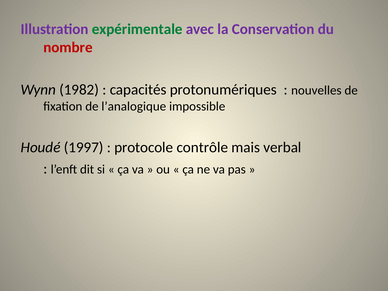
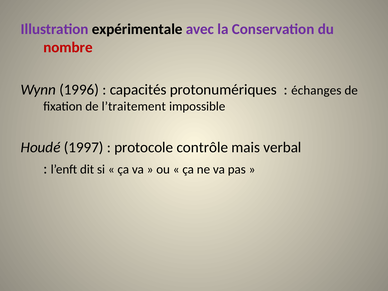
expérimentale colour: green -> black (137, 29)
1982: 1982 -> 1996 (79, 90)
nouvelles: nouvelles -> échanges (316, 90)
l’analogique: l’analogique -> l’traitement (134, 106)
